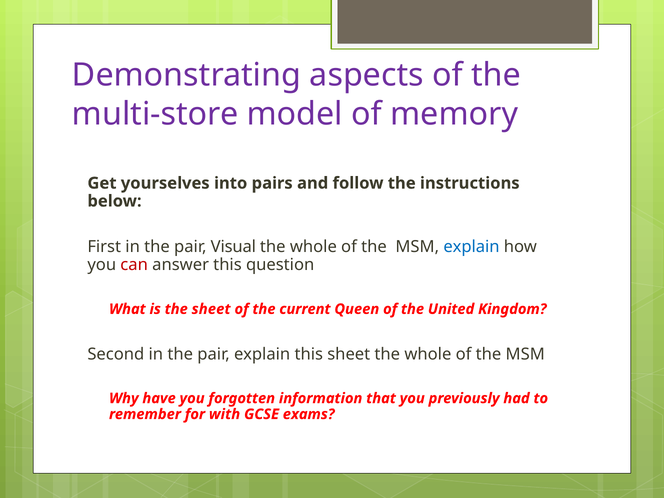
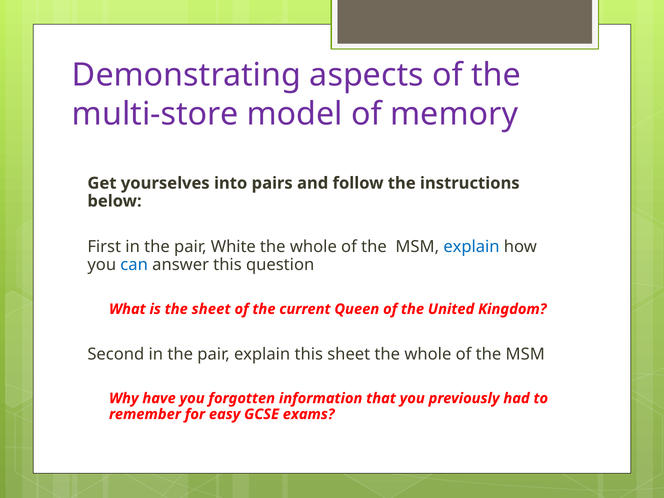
Visual: Visual -> White (233, 247)
can colour: red -> blue (134, 265)
with: with -> easy (225, 414)
